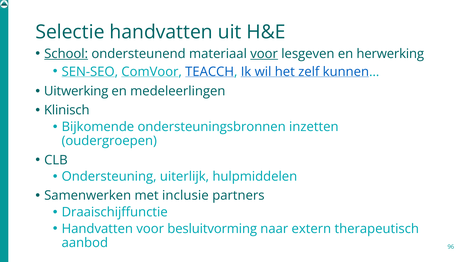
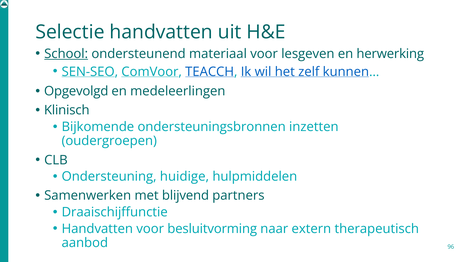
voor underline: present -> none (264, 54)
Uitwerking: Uitwerking -> Opgevolgd (76, 91)
uiterlijk: uiterlijk -> huidige (184, 176)
inclusie: inclusie -> blijvend (186, 195)
